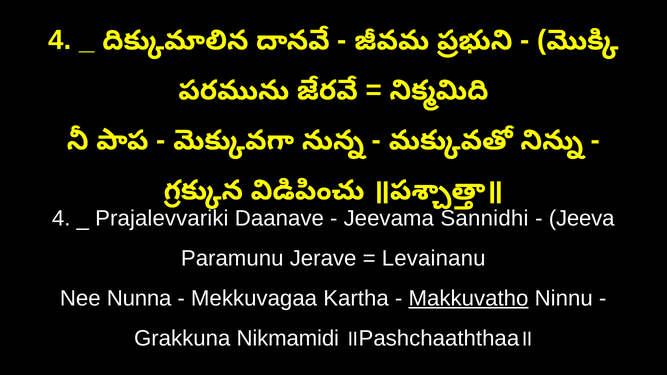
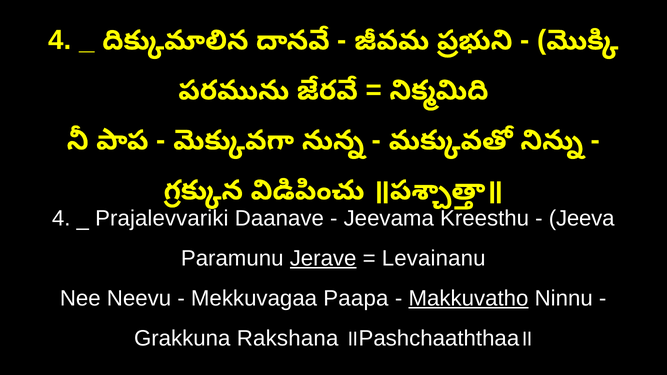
Sannidhi: Sannidhi -> Kreesthu (485, 218)
Jerave underline: none -> present (323, 258)
Nunna: Nunna -> Neevu (139, 298)
Kartha: Kartha -> Paapa (356, 298)
Nikmamidi: Nikmamidi -> Rakshana (288, 338)
